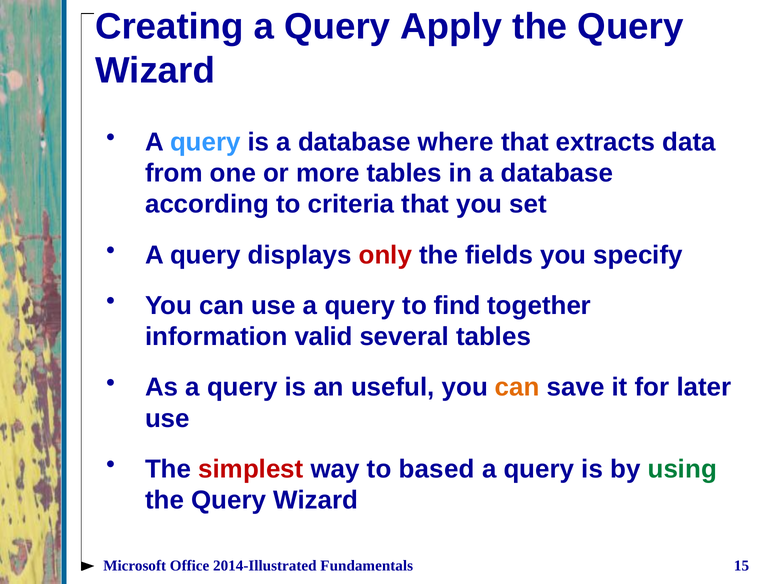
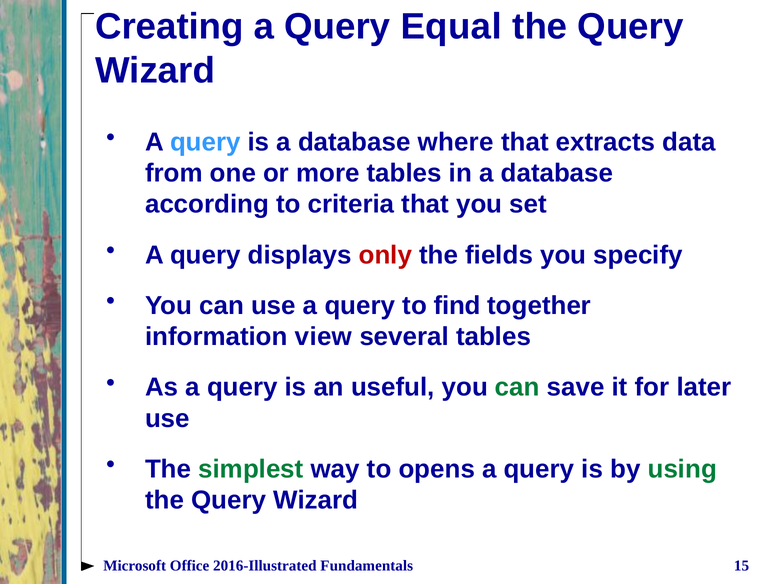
Apply: Apply -> Equal (451, 27)
valid: valid -> view (323, 336)
can colour: orange -> green (517, 387)
simplest colour: red -> green (251, 469)
based: based -> opens (437, 469)
2014-Illustrated: 2014-Illustrated -> 2016-Illustrated (265, 565)
